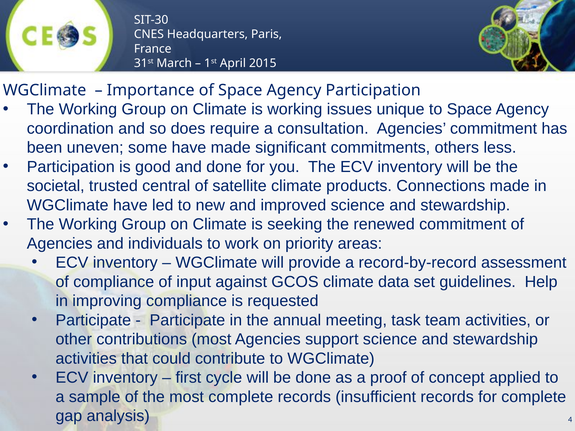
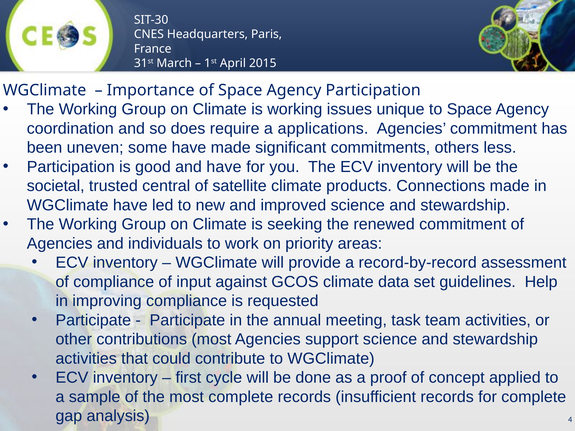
consultation: consultation -> applications (323, 129)
and done: done -> have (224, 167)
